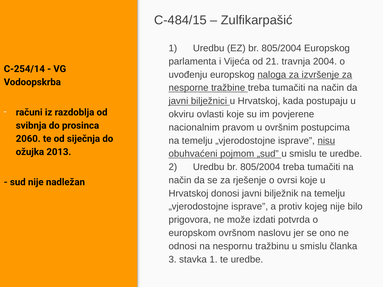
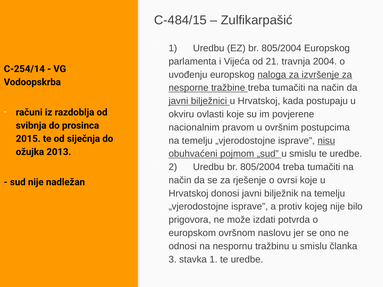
2060: 2060 -> 2015 (28, 139)
